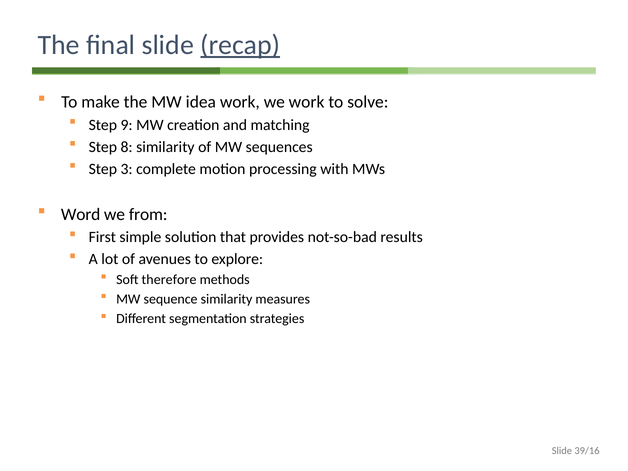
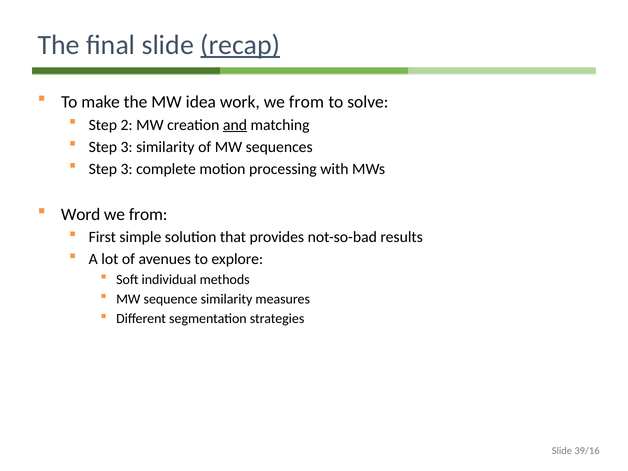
work we work: work -> from (307, 102)
9: 9 -> 2 (127, 125)
and underline: none -> present (235, 125)
8: 8 -> 3 (127, 147)
therefore: therefore -> individual (169, 280)
